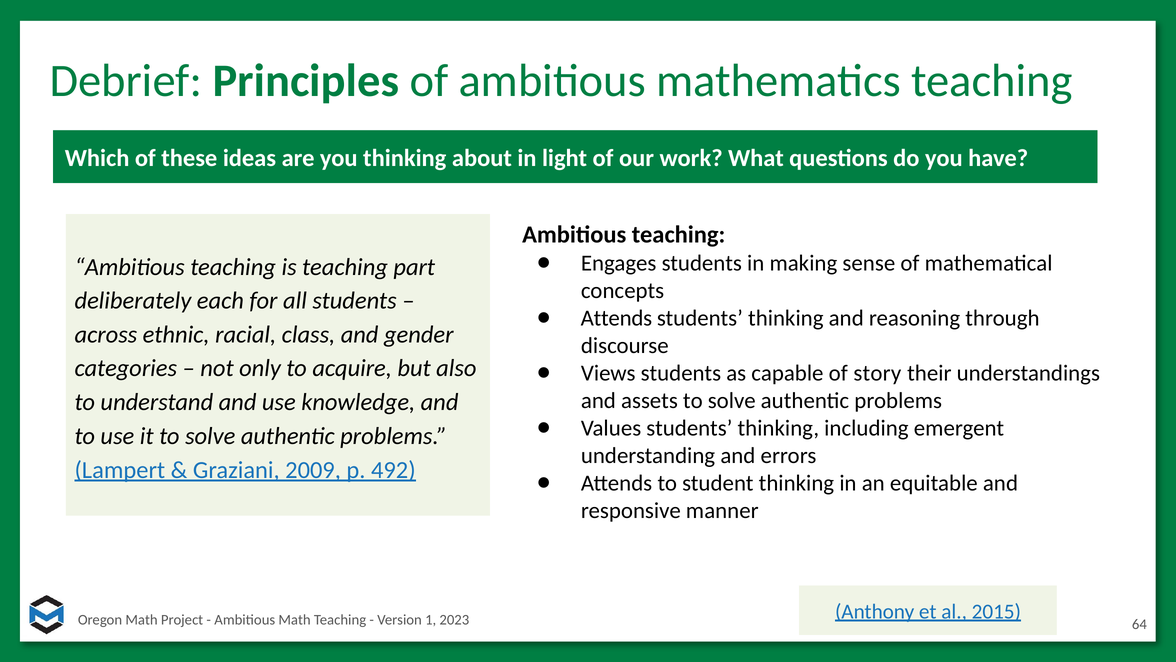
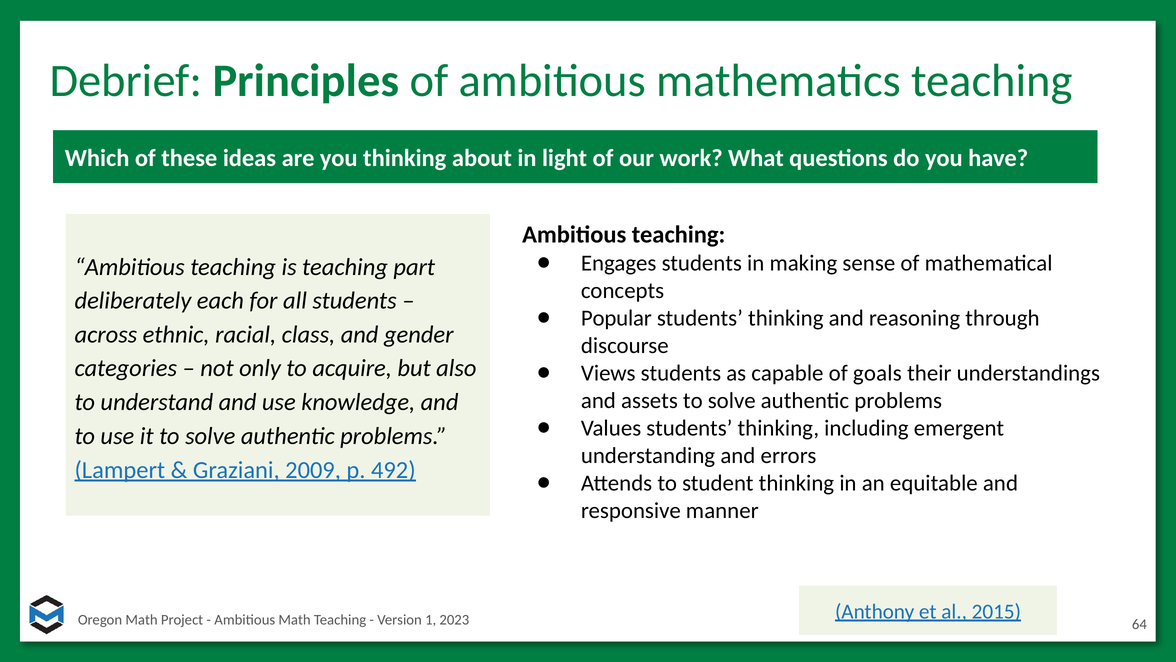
Attends: Attends -> Popular (616, 318)
story: story -> goals (877, 373)
